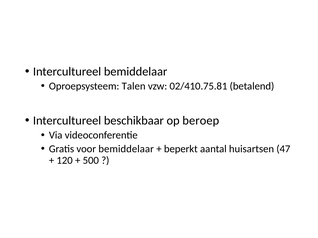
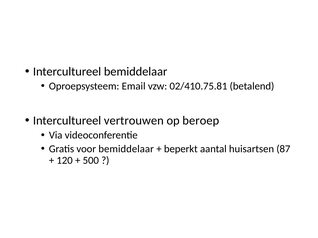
Talen: Talen -> Email (134, 86)
beschikbaar: beschikbaar -> vertrouwen (134, 121)
47: 47 -> 87 (283, 149)
